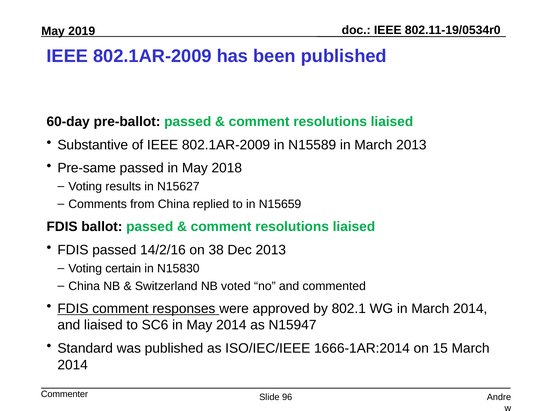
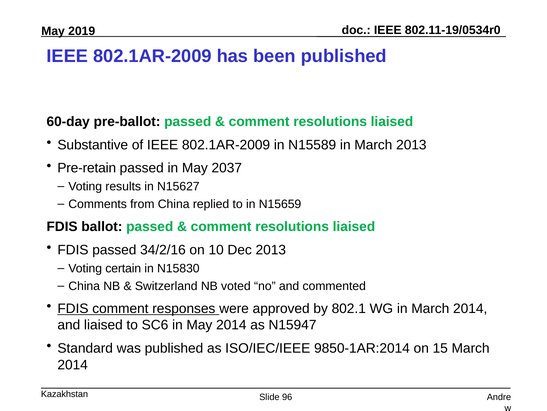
Pre-same: Pre-same -> Pre-retain (87, 168)
2018: 2018 -> 2037 (227, 168)
14/2/16: 14/2/16 -> 34/2/16 (163, 250)
38: 38 -> 10 (216, 250)
1666-1AR:2014: 1666-1AR:2014 -> 9850-1AR:2014 (362, 348)
Commenter: Commenter -> Kazakhstan (64, 393)
